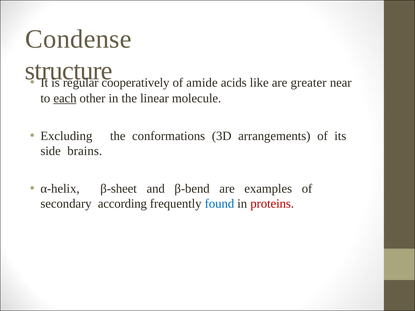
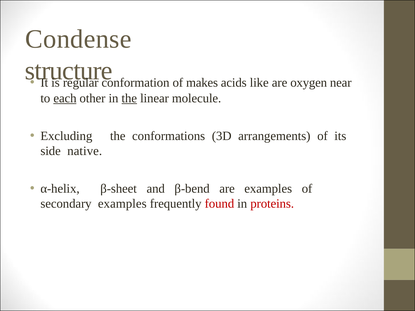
cooperatively: cooperatively -> conformation (136, 83)
amide: amide -> makes (202, 83)
greater: greater -> oxygen (309, 83)
the underline: none -> present (129, 98)
brains: brains -> native (85, 151)
secondary according: according -> examples (122, 204)
found colour: blue -> red (219, 204)
